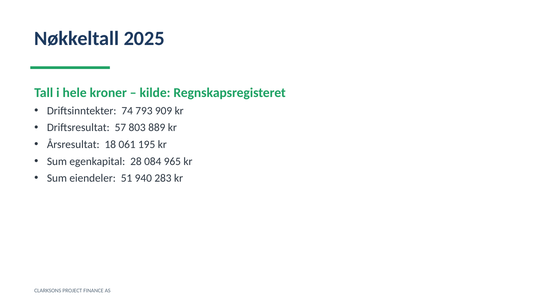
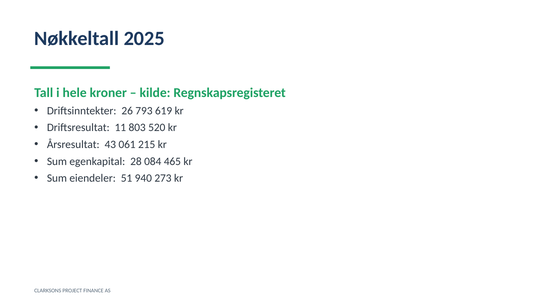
74: 74 -> 26 (127, 111)
909: 909 -> 619 (164, 111)
57: 57 -> 11 (120, 128)
889: 889 -> 520 (157, 128)
18: 18 -> 43 (110, 145)
195: 195 -> 215 (147, 145)
965: 965 -> 465 (172, 161)
283: 283 -> 273 (163, 178)
